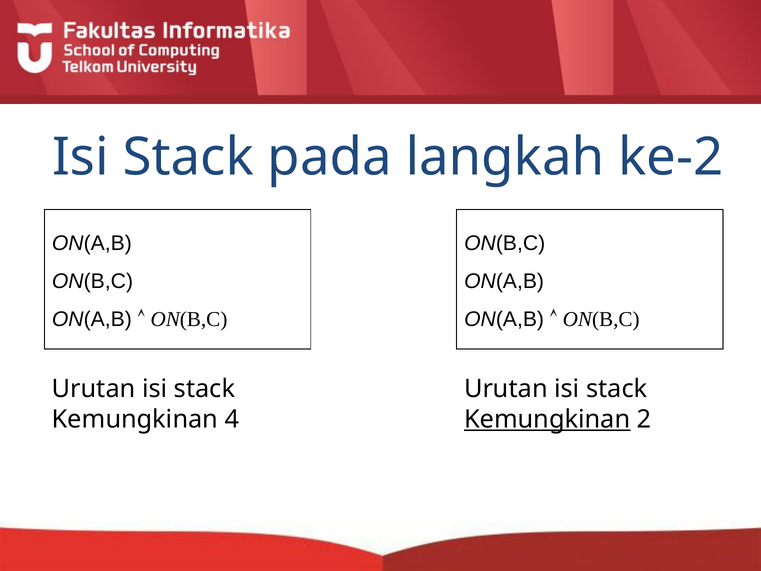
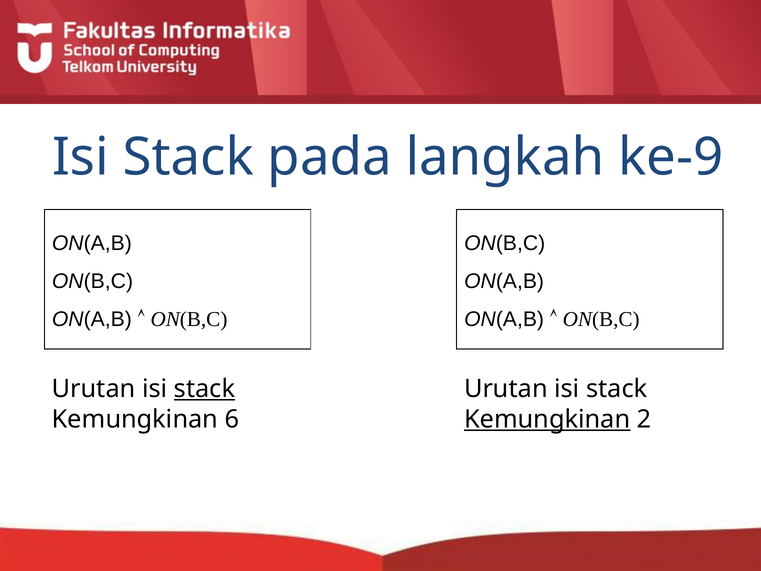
ke-2: ke-2 -> ke-9 (671, 157)
stack underline: none -> present (205, 389)
4: 4 -> 6 (232, 419)
